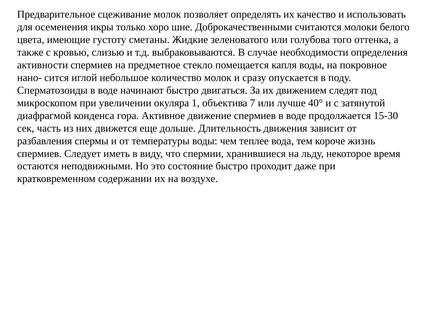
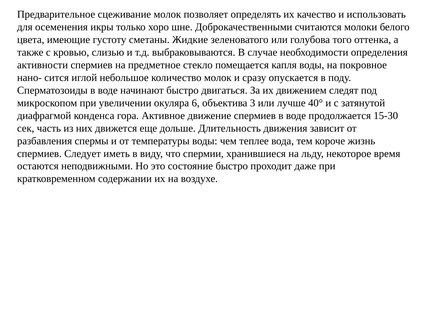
1: 1 -> 6 (196, 103)
7: 7 -> 3 (253, 103)
